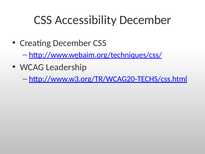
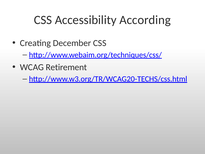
Accessibility December: December -> According (145, 20)
Leadership: Leadership -> Retirement (66, 67)
